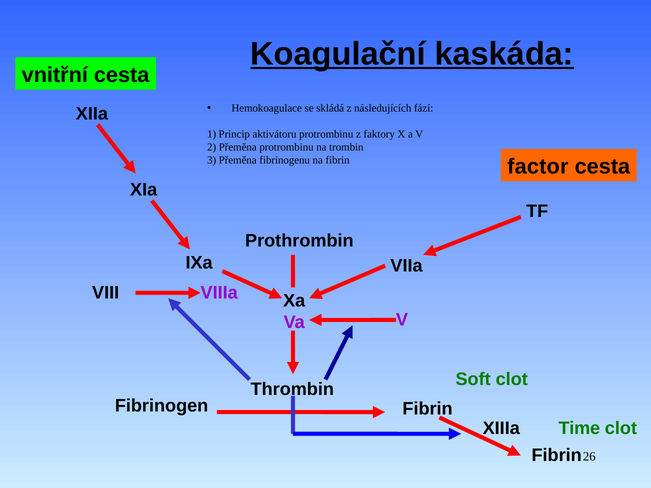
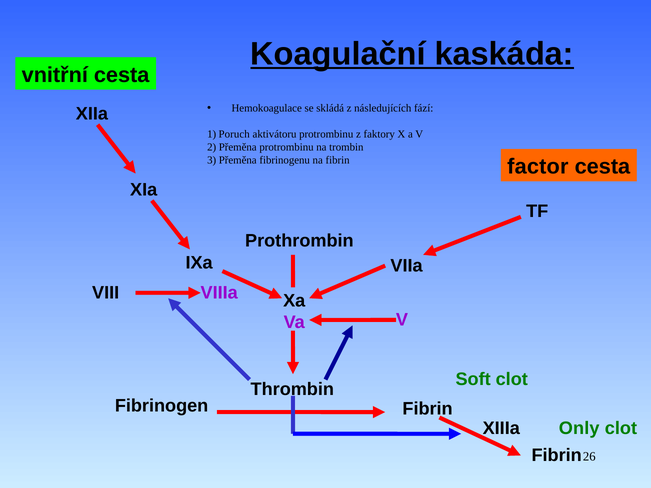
Princip: Princip -> Poruch (234, 134)
Time: Time -> Only (579, 428)
